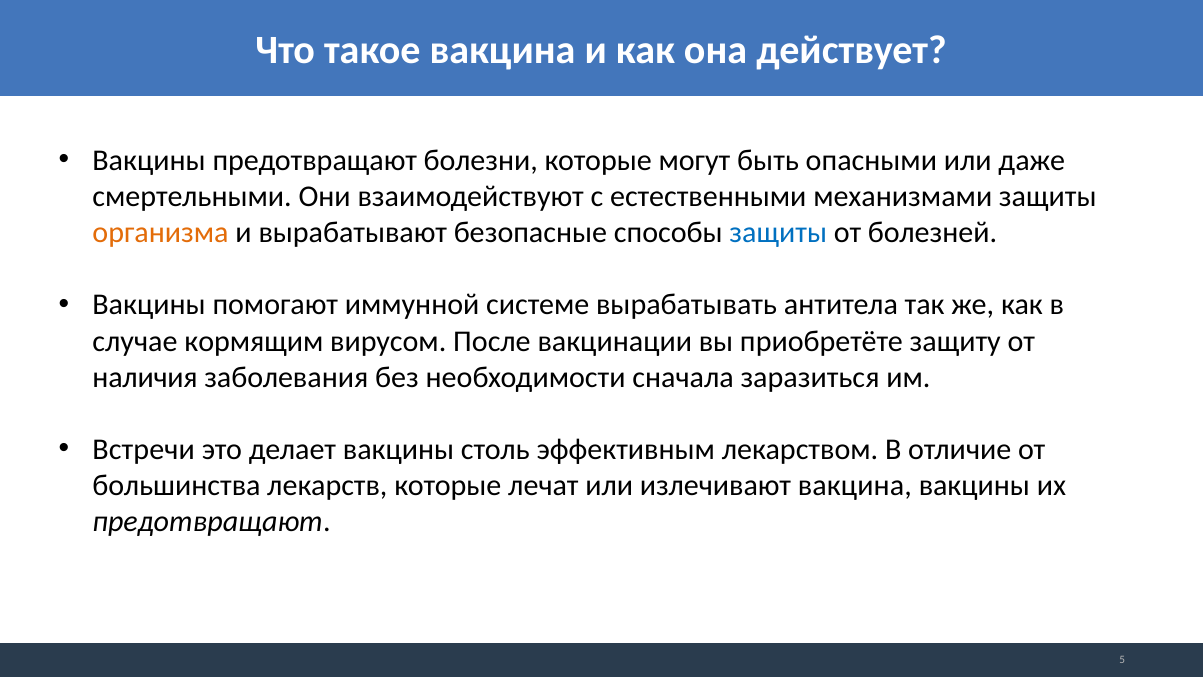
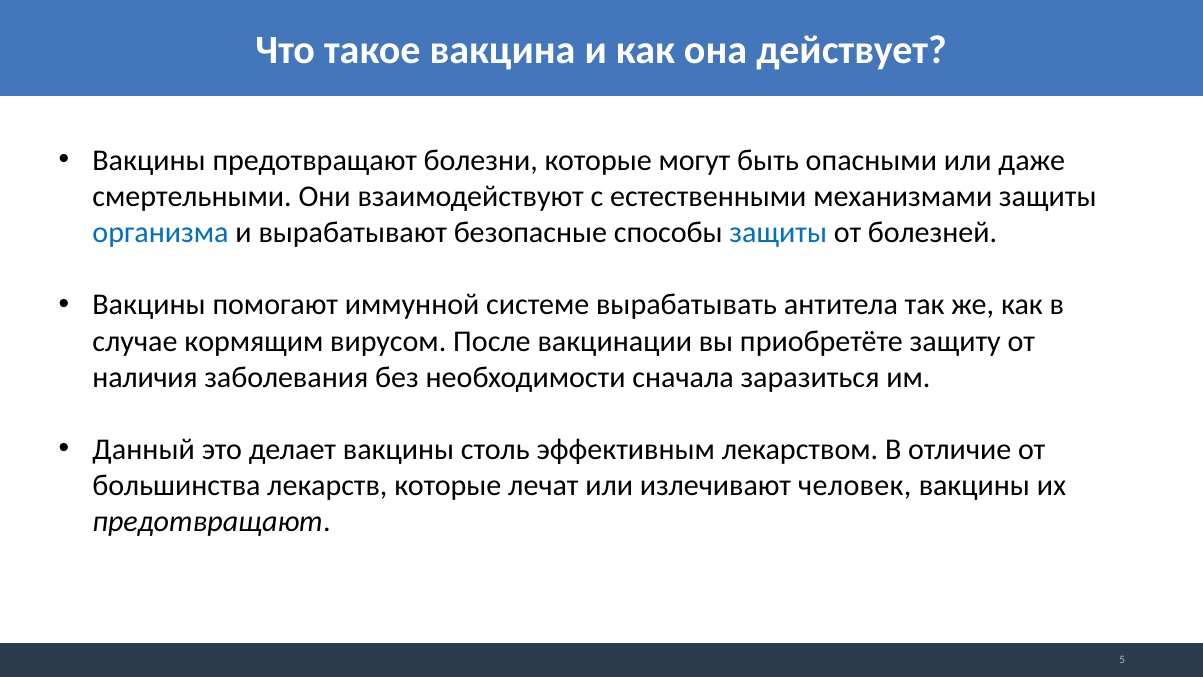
организма colour: orange -> blue (161, 233)
Встречи: Встречи -> Данный (144, 449)
излечивают вакцина: вакцина -> человек (855, 485)
